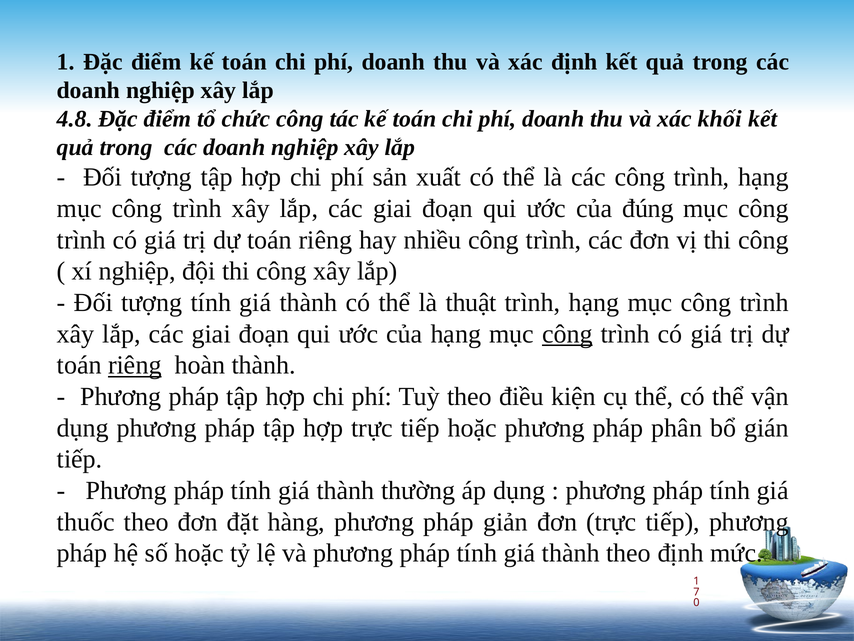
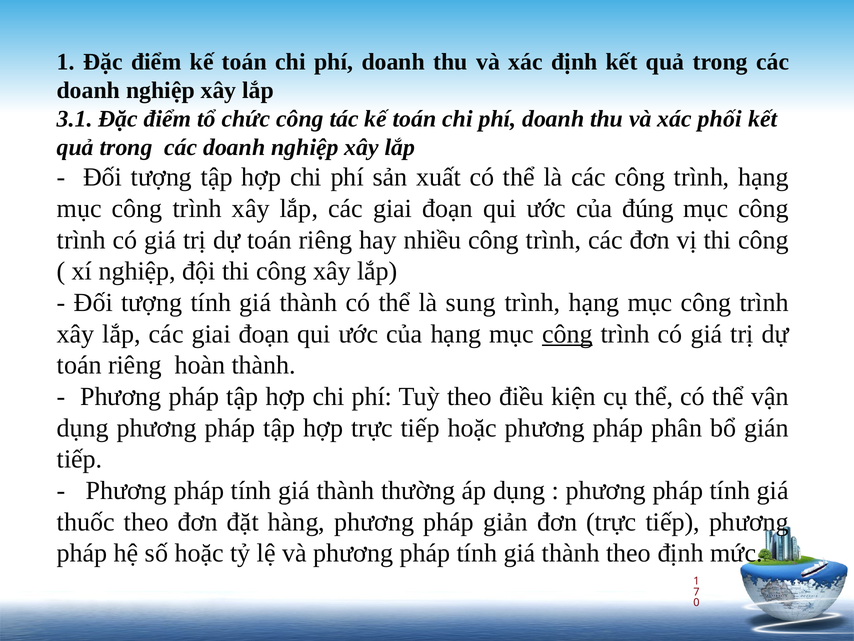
4.8: 4.8 -> 3.1 (75, 119)
khối: khối -> phối (720, 119)
thuật: thuật -> sung (471, 302)
riêng underline: present -> none (135, 365)
